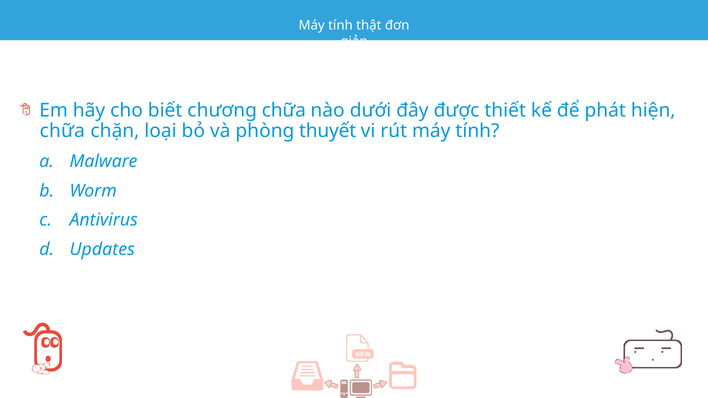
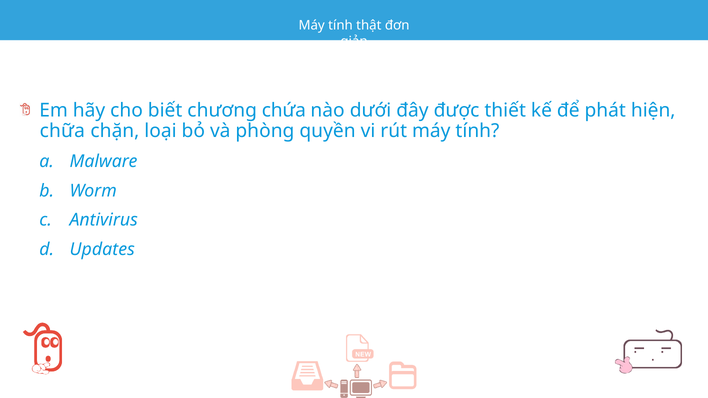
chương chữa: chữa -> chứa (284, 110)
thuyết: thuyết -> quyền (328, 131)
